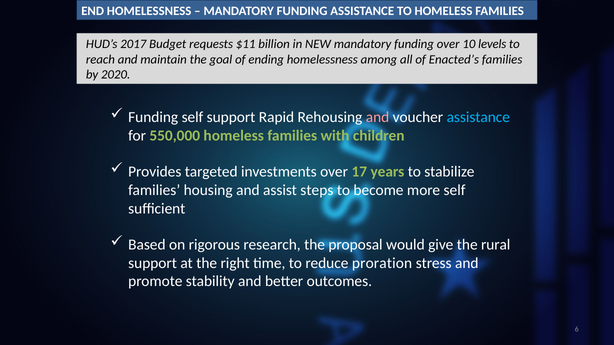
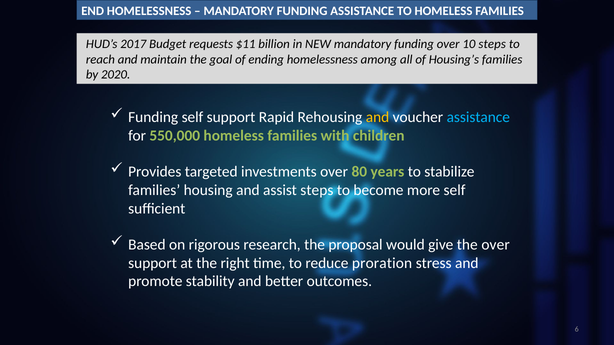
10 levels: levels -> steps (492, 44)
Enacted’s: Enacted’s -> Housing’s (454, 59)
and colour: pink -> yellow (378, 117)
17: 17 -> 80 (359, 172)
the rural: rural -> over (496, 245)
